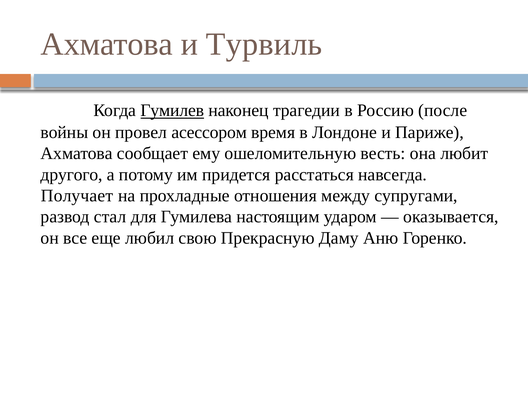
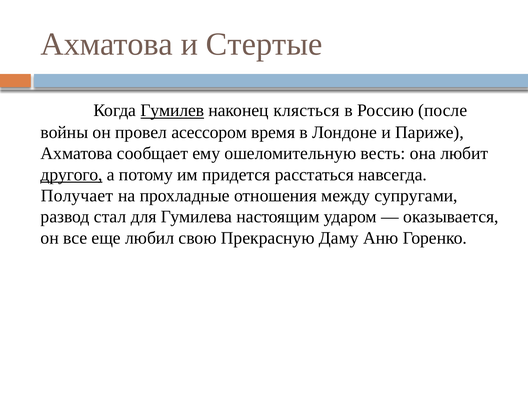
Турвиль: Турвиль -> Стертые (264, 44)
трагедии: трагедии -> клясться (306, 110)
другого underline: none -> present (72, 175)
